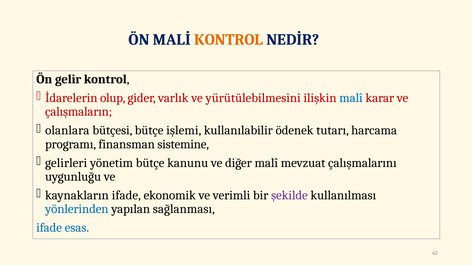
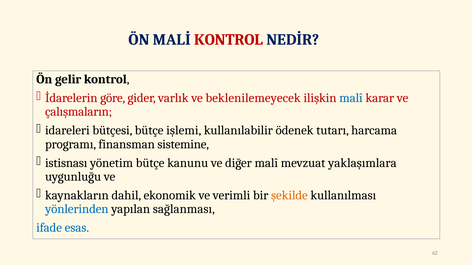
KONTROL colour: orange -> red (229, 40)
olup: olup -> göre (113, 98)
yürütülebilmesini: yürütülebilmesini -> beklenilemeyecek (253, 98)
olanlara: olanlara -> idareleri (67, 131)
gelirleri: gelirleri -> istisnası (66, 163)
çalışmalarını: çalışmalarını -> yaklaşımlara (362, 163)
kaynakların ifade: ifade -> dahil (126, 196)
şekilde colour: purple -> orange (289, 196)
